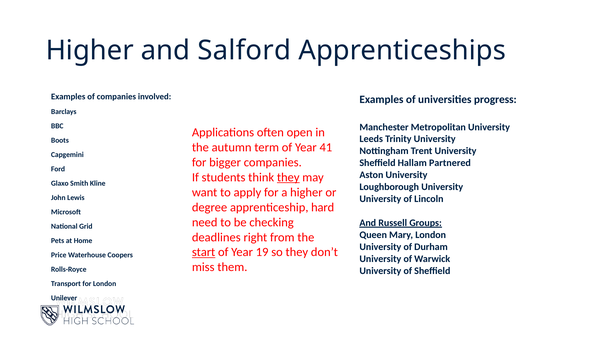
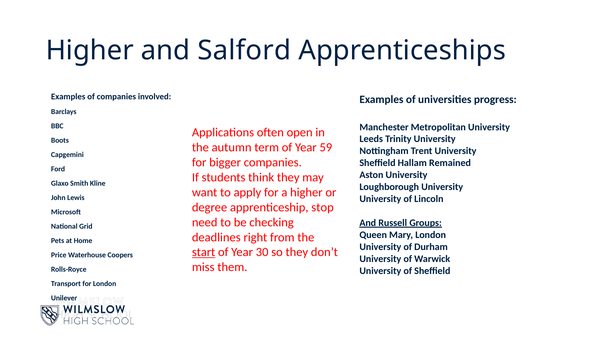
41: 41 -> 59 (326, 147)
Partnered: Partnered -> Remained (450, 163)
they underline: present -> none (288, 177)
hard: hard -> stop (323, 207)
19: 19 -> 30 (262, 252)
